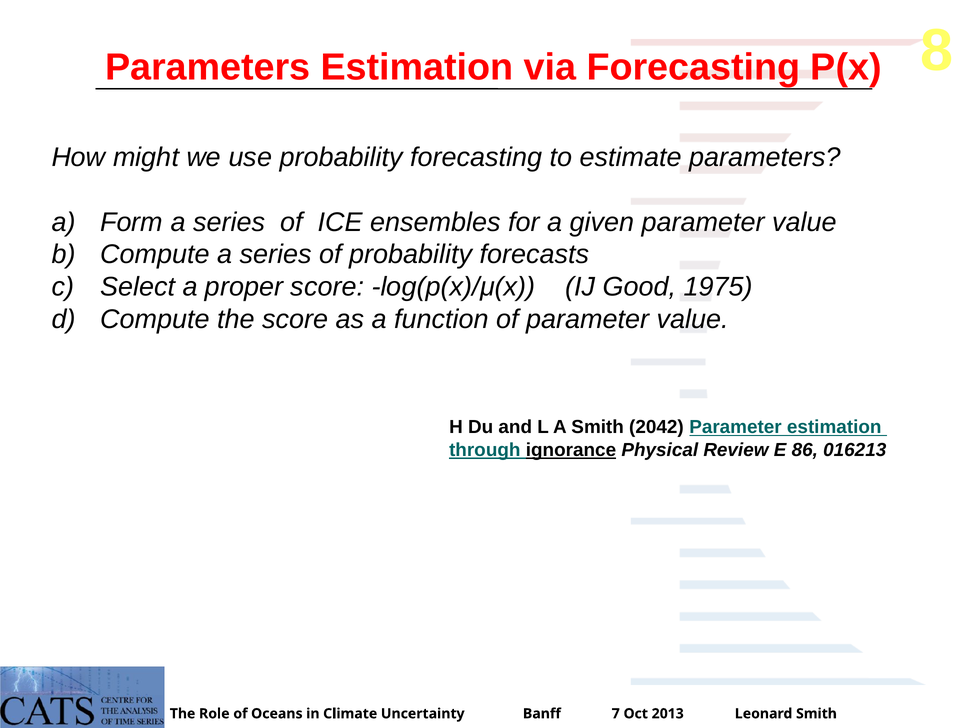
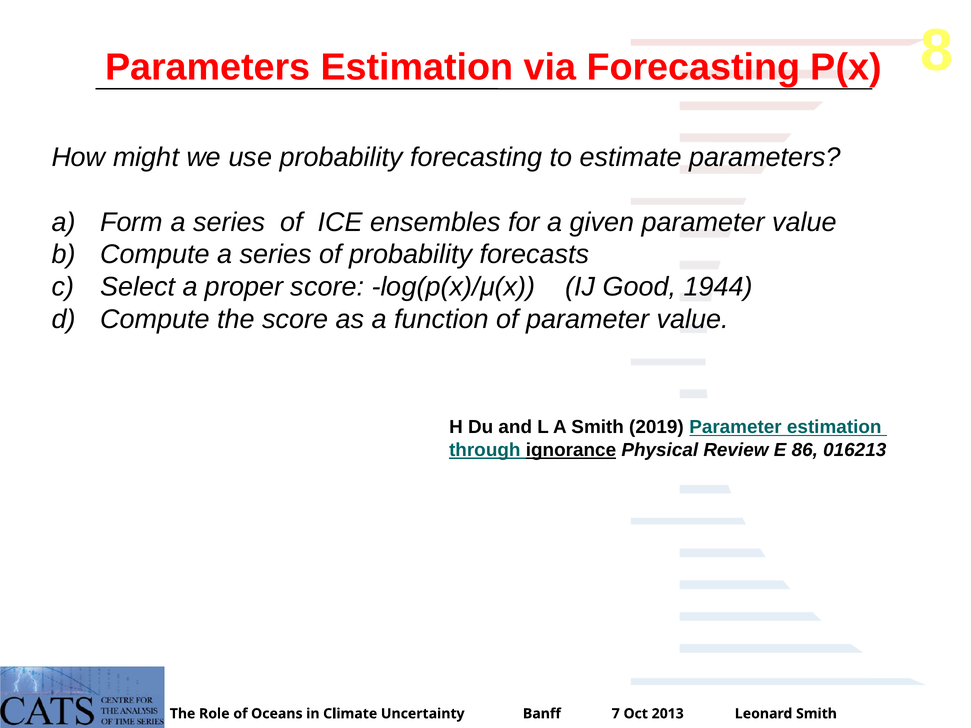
1975: 1975 -> 1944 (718, 287)
2042: 2042 -> 2019 (656, 427)
